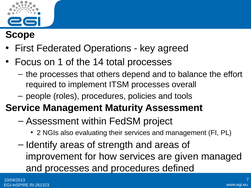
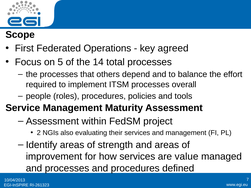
1: 1 -> 5 (60, 62)
given: given -> value (187, 157)
